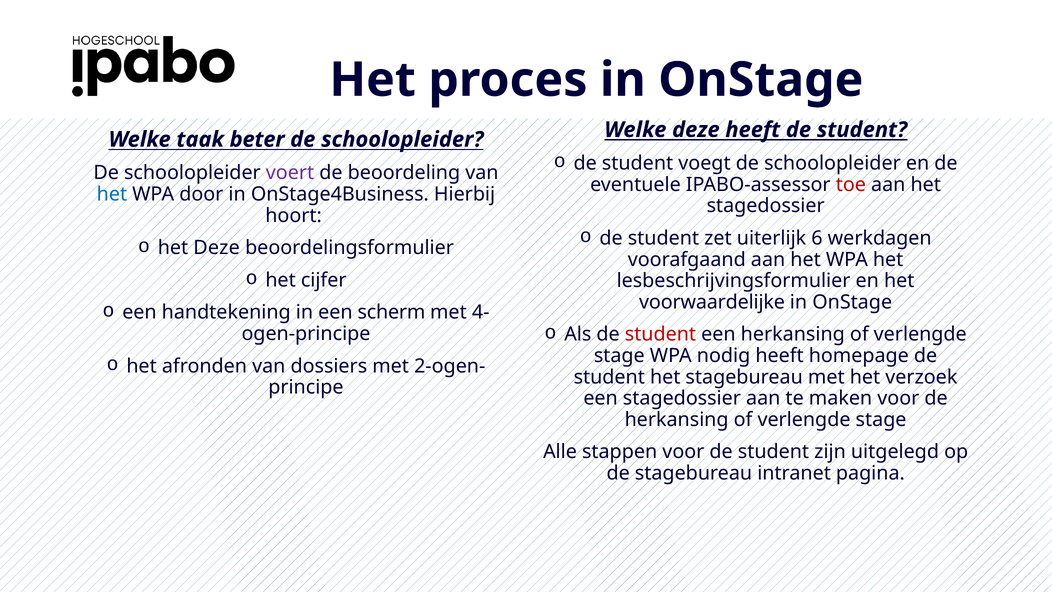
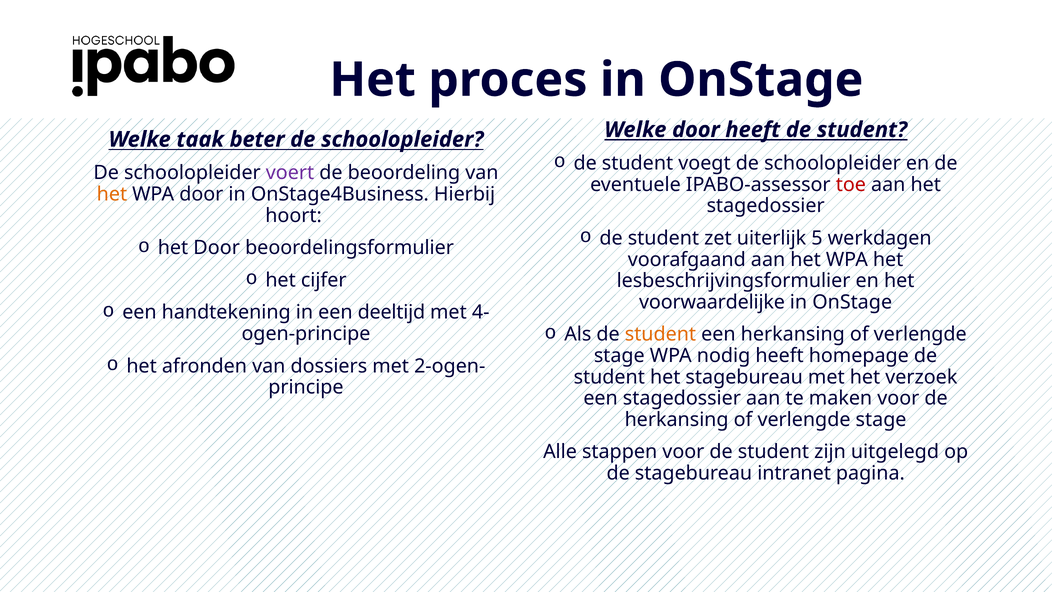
Welke deze: deze -> door (696, 130)
het colour: blue -> orange (112, 194)
6: 6 -> 5 (817, 238)
het Deze: Deze -> Door (217, 248)
scherm: scherm -> deeltijd (391, 312)
student colour: red -> orange (660, 334)
